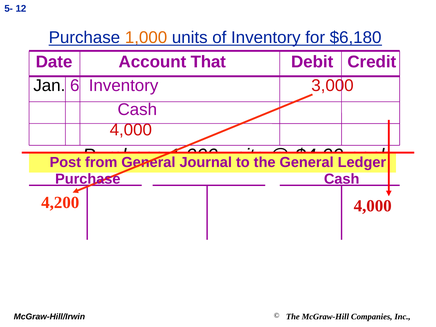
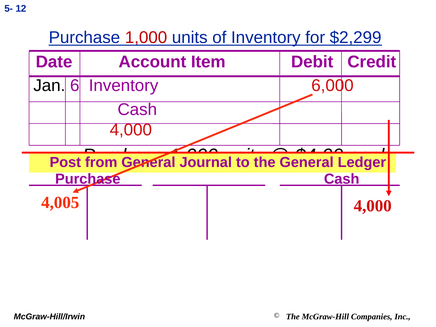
1,000 colour: orange -> red (146, 38)
$6,180: $6,180 -> $2,299 (356, 38)
That: That -> Item (208, 62)
3,000: 3,000 -> 6,000 (333, 86)
4,200: 4,200 -> 4,005 (60, 202)
